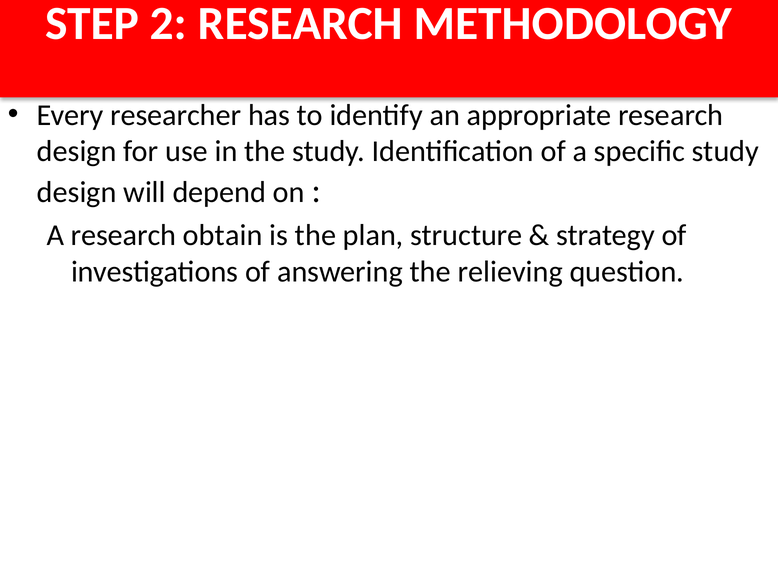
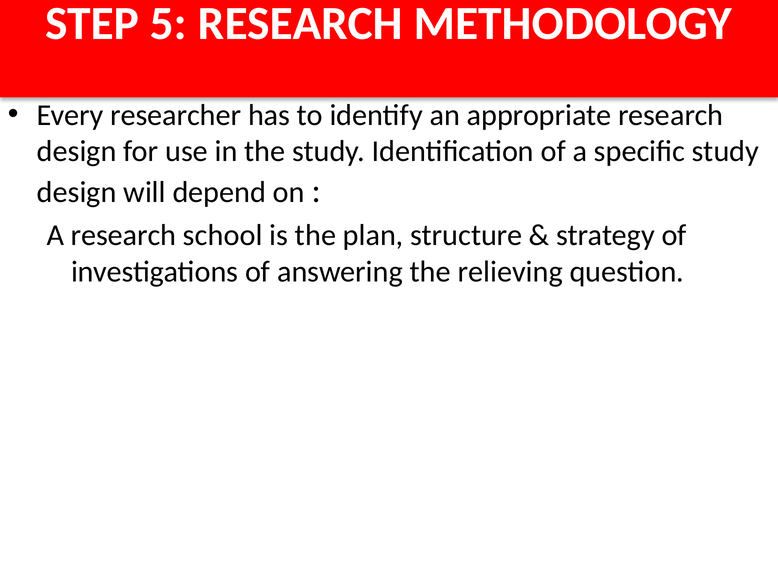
2: 2 -> 5 (168, 23)
obtain: obtain -> school (223, 235)
